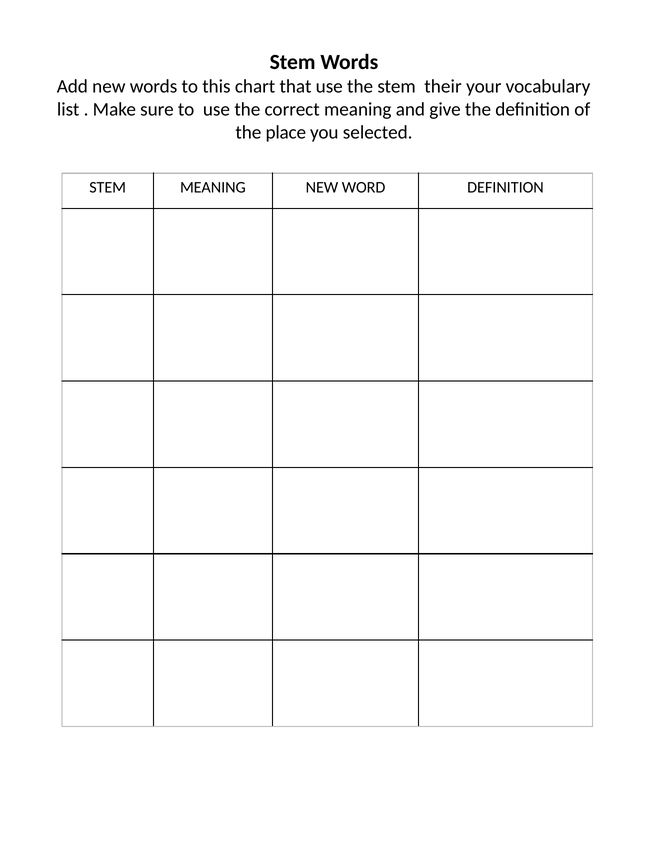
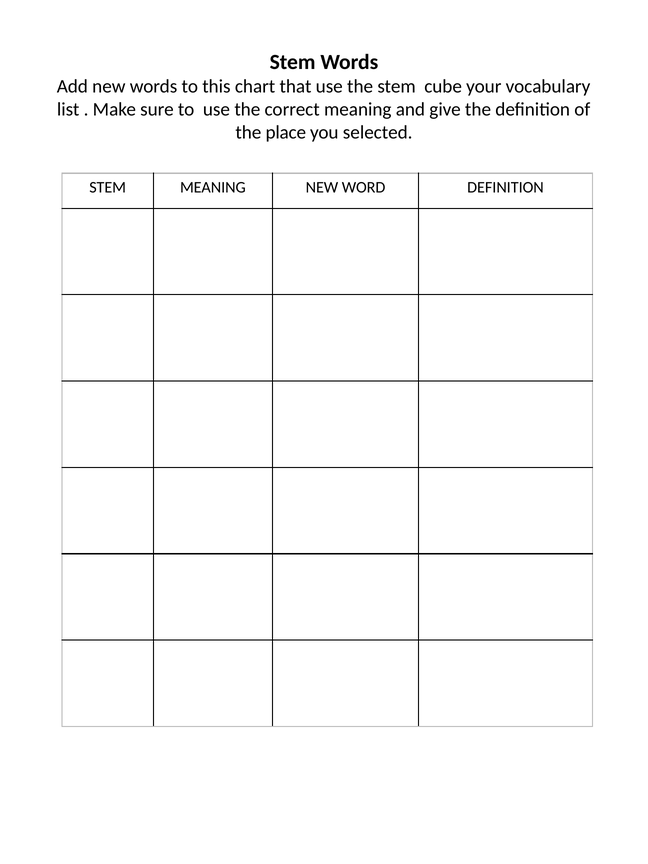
their: their -> cube (443, 86)
